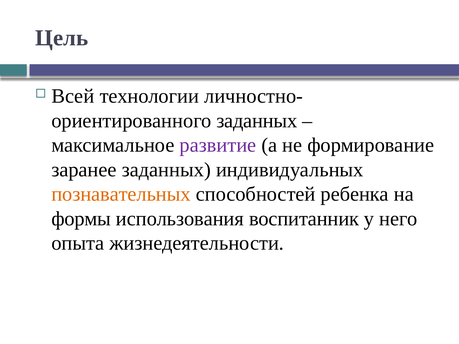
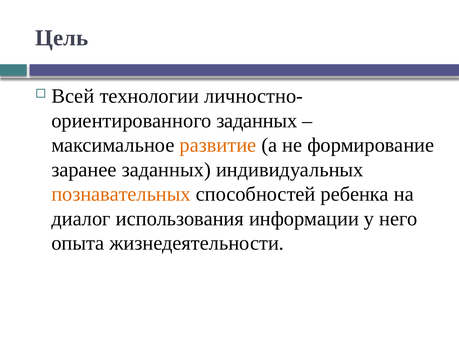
развитие colour: purple -> orange (218, 145)
формы: формы -> диалог (81, 219)
воспитанник: воспитанник -> информации (304, 219)
